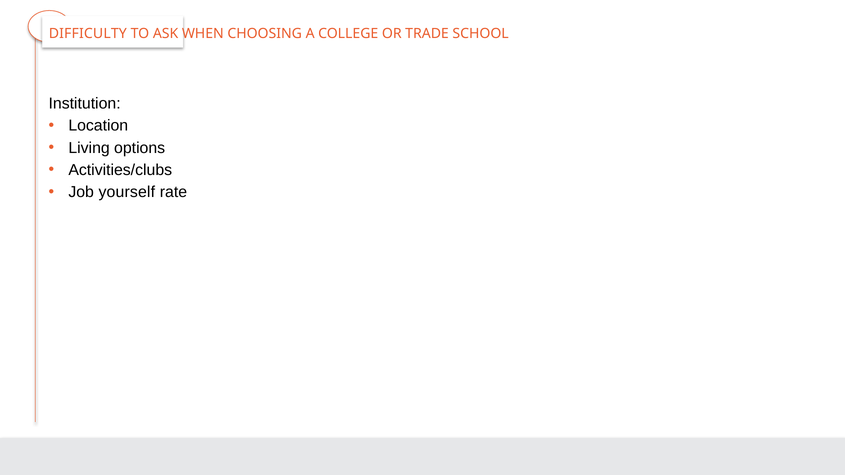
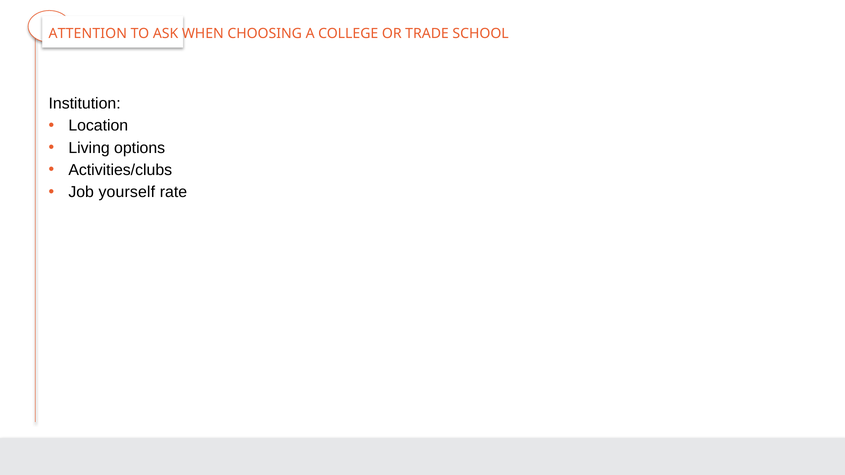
DIFFICULTY: DIFFICULTY -> ATTENTION (88, 34)
